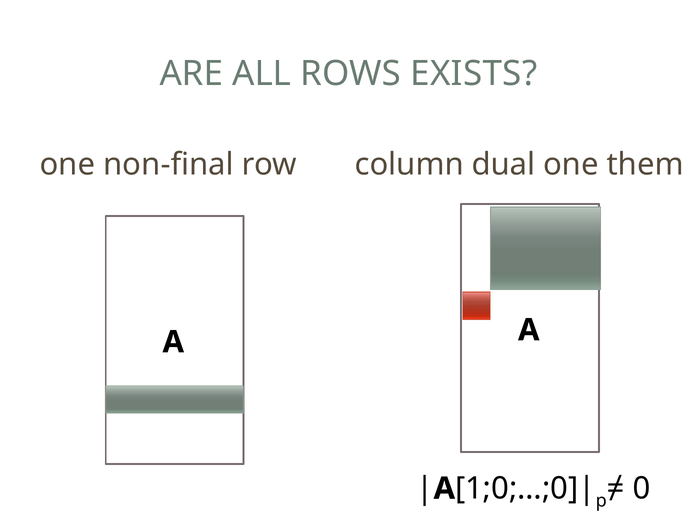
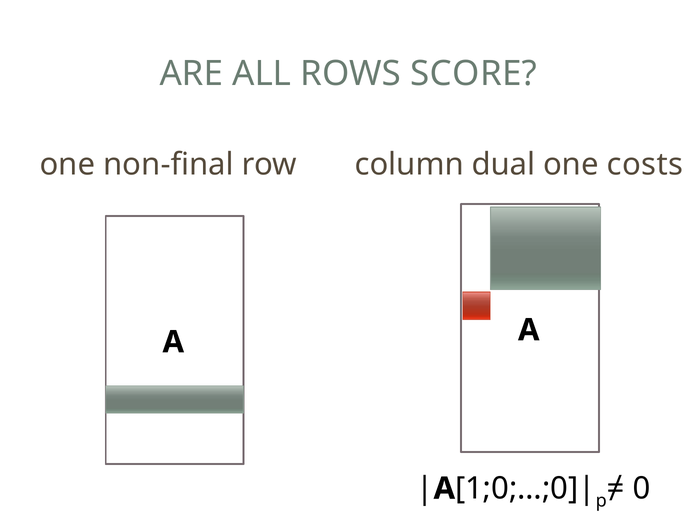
EXISTS: EXISTS -> SCORE (474, 73)
them: them -> costs (645, 165)
